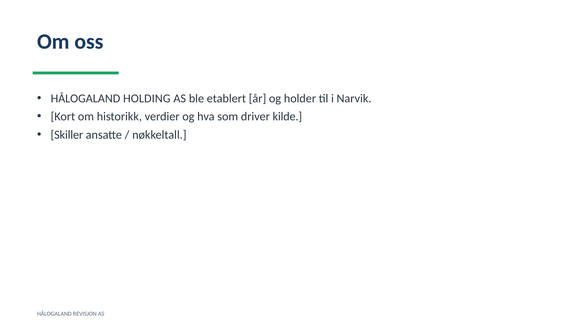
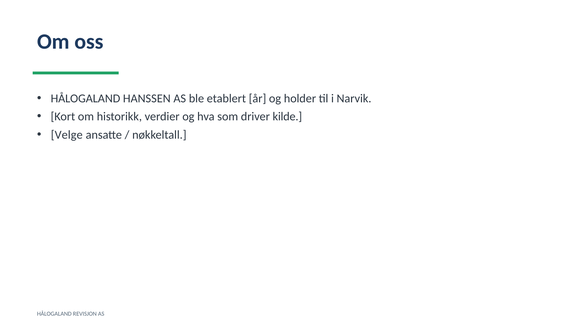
HOLDING: HOLDING -> HANSSEN (147, 99)
Skiller: Skiller -> Velge (67, 135)
